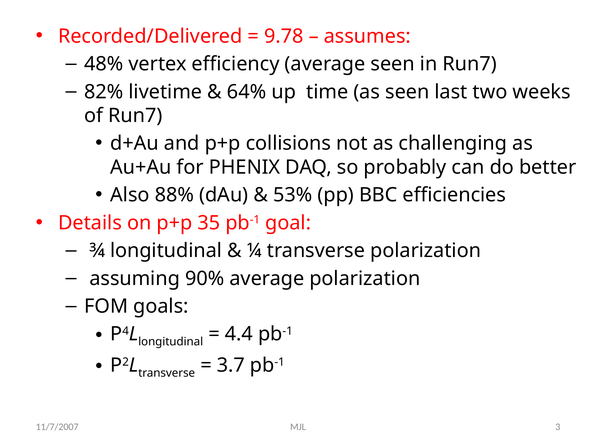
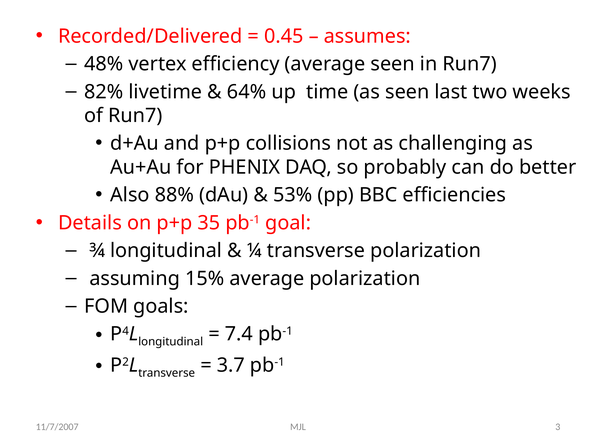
9.78: 9.78 -> 0.45 (284, 36)
90%: 90% -> 15% (205, 278)
4.4: 4.4 -> 7.4 (239, 334)
